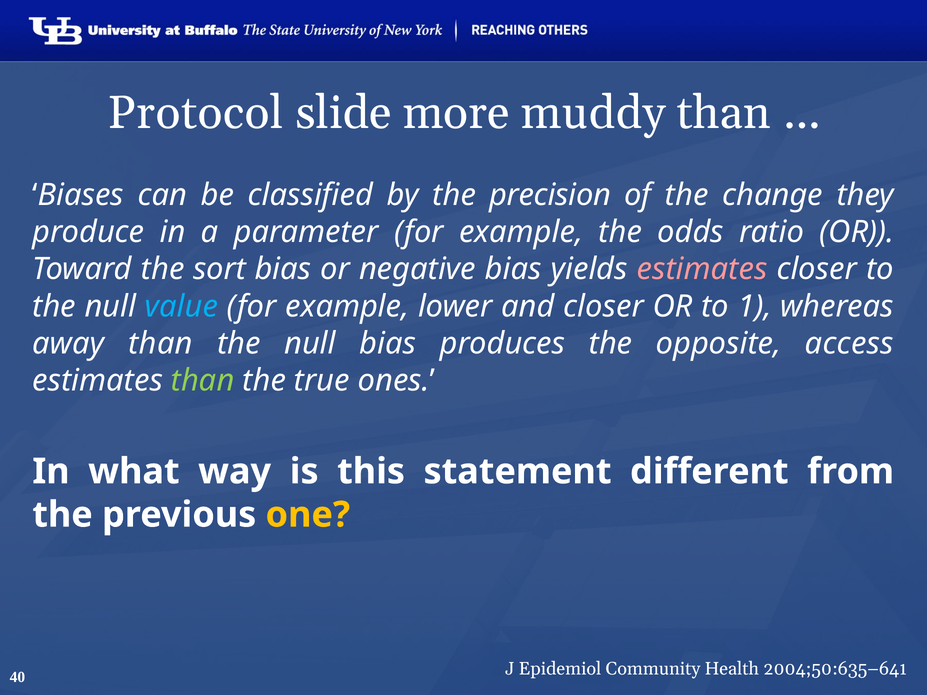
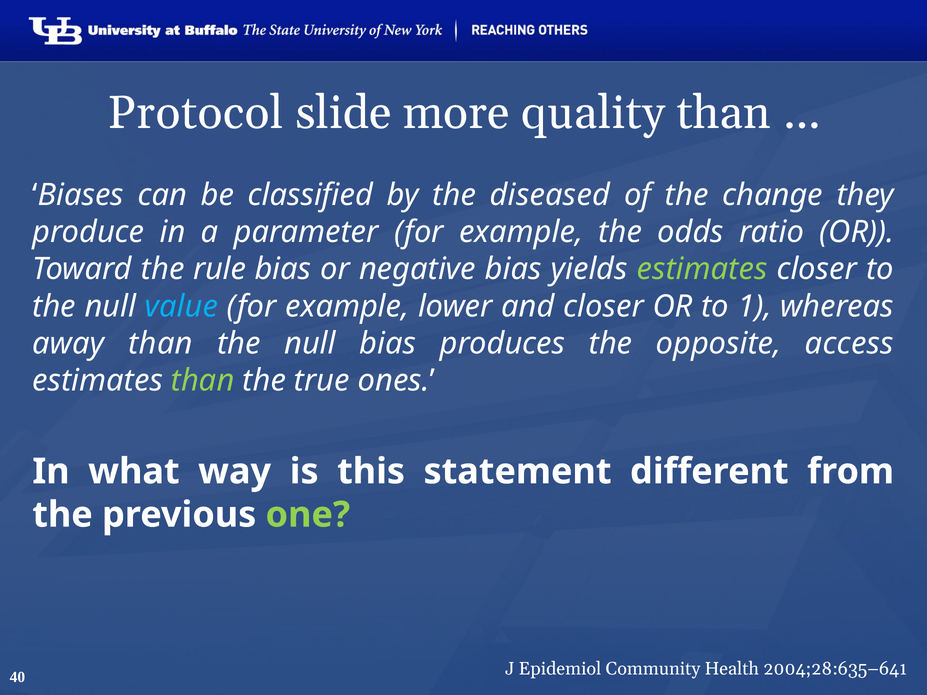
muddy: muddy -> quality (593, 113)
precision: precision -> diseased (550, 195)
sort: sort -> rule (220, 269)
estimates colour: pink -> light green (702, 269)
one colour: yellow -> light green (308, 515)
2004;50:635–641: 2004;50:635–641 -> 2004;28:635–641 (835, 669)
